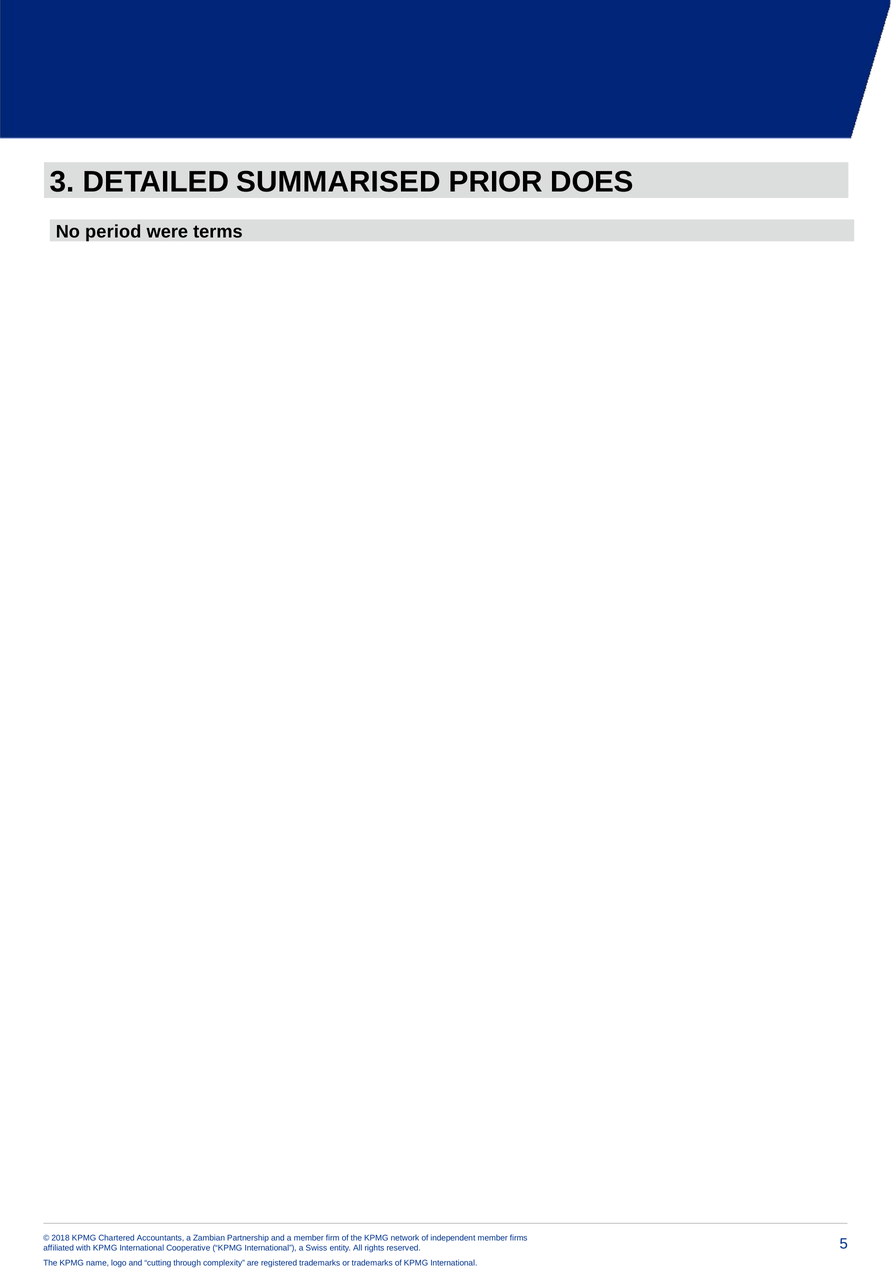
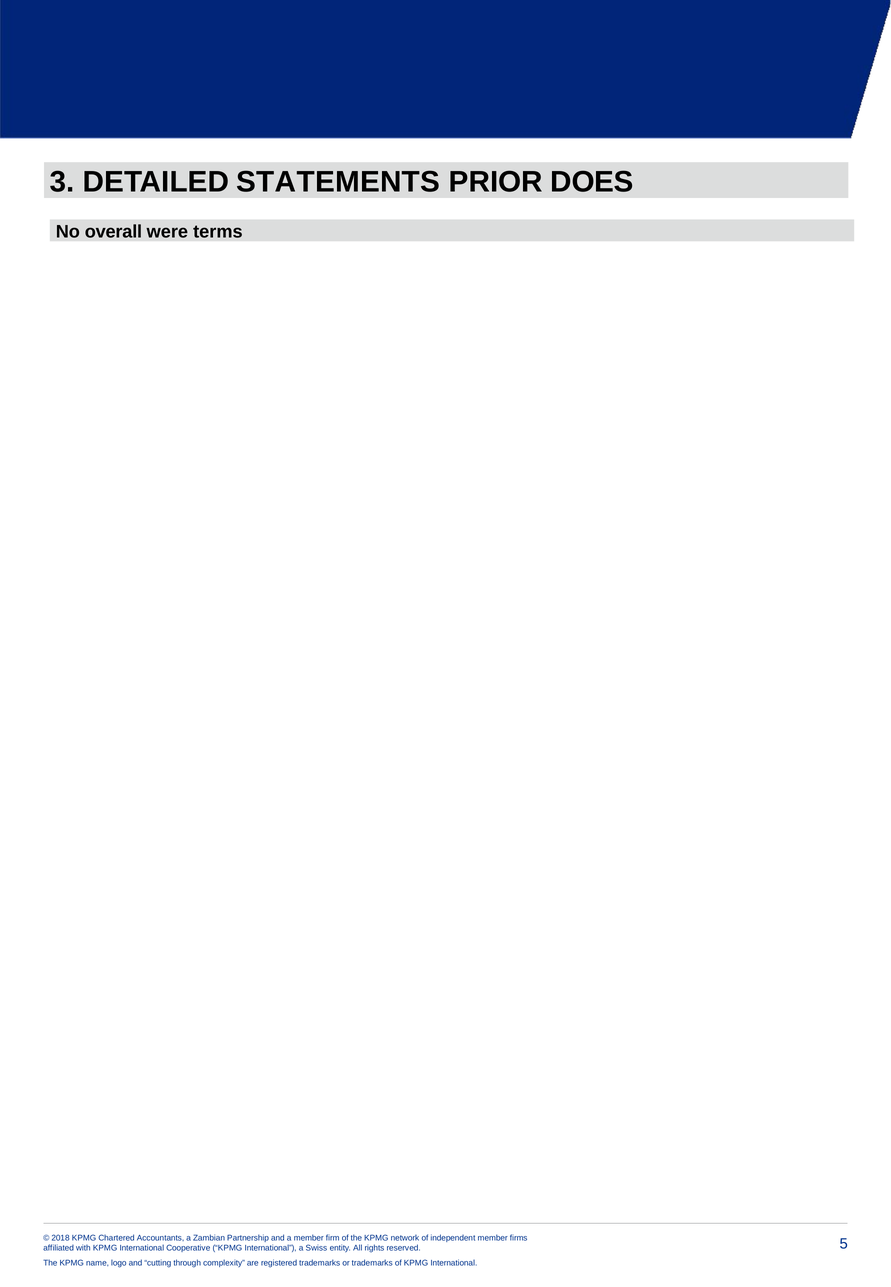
SUMMARISED: SUMMARISED -> STATEMENTS (338, 182)
period: period -> overall (113, 232)
